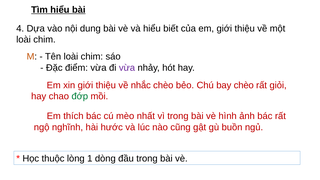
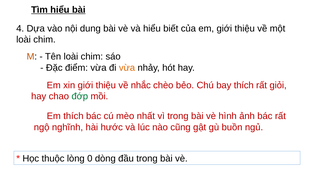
vừa colour: purple -> orange (127, 68)
bay chèo: chèo -> thích (244, 85)
1: 1 -> 0 (90, 158)
